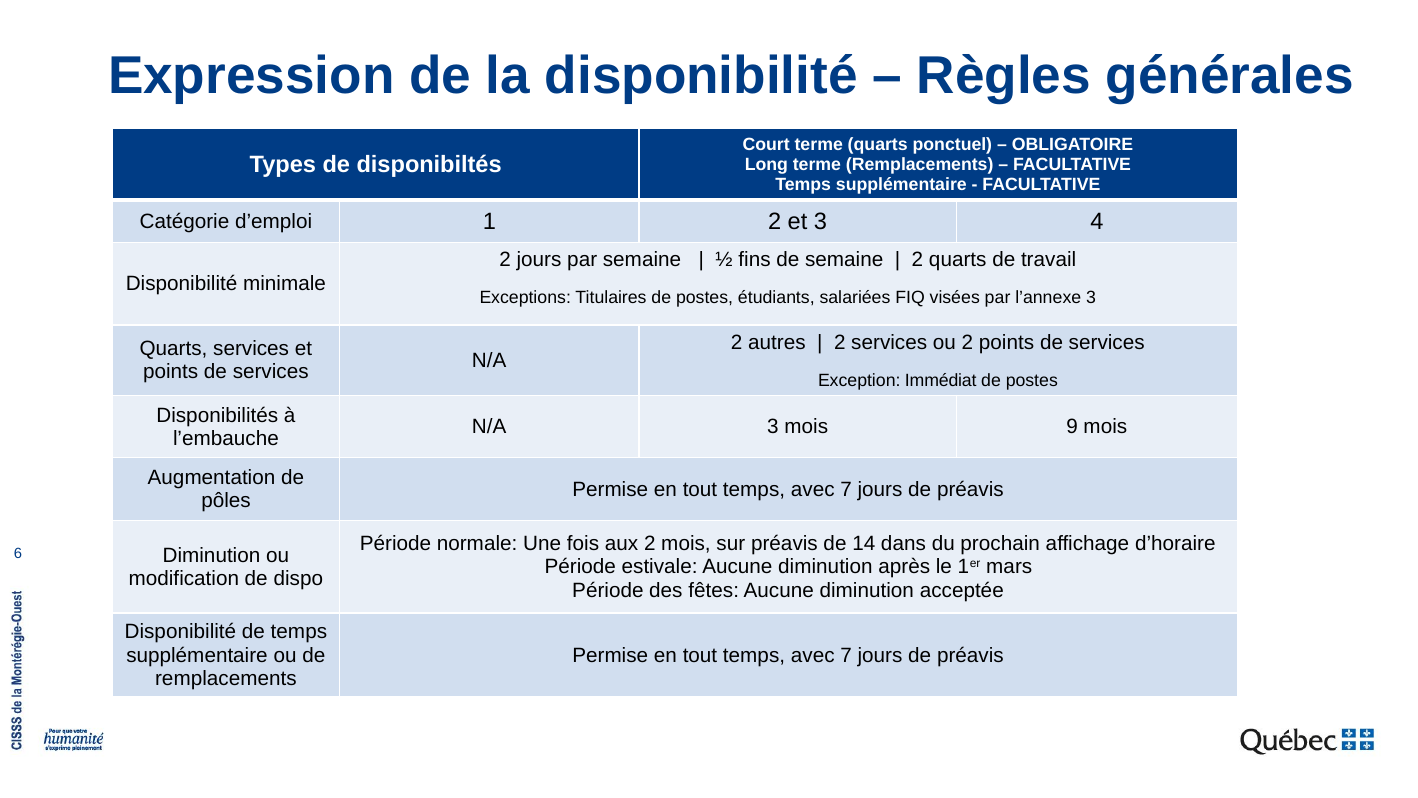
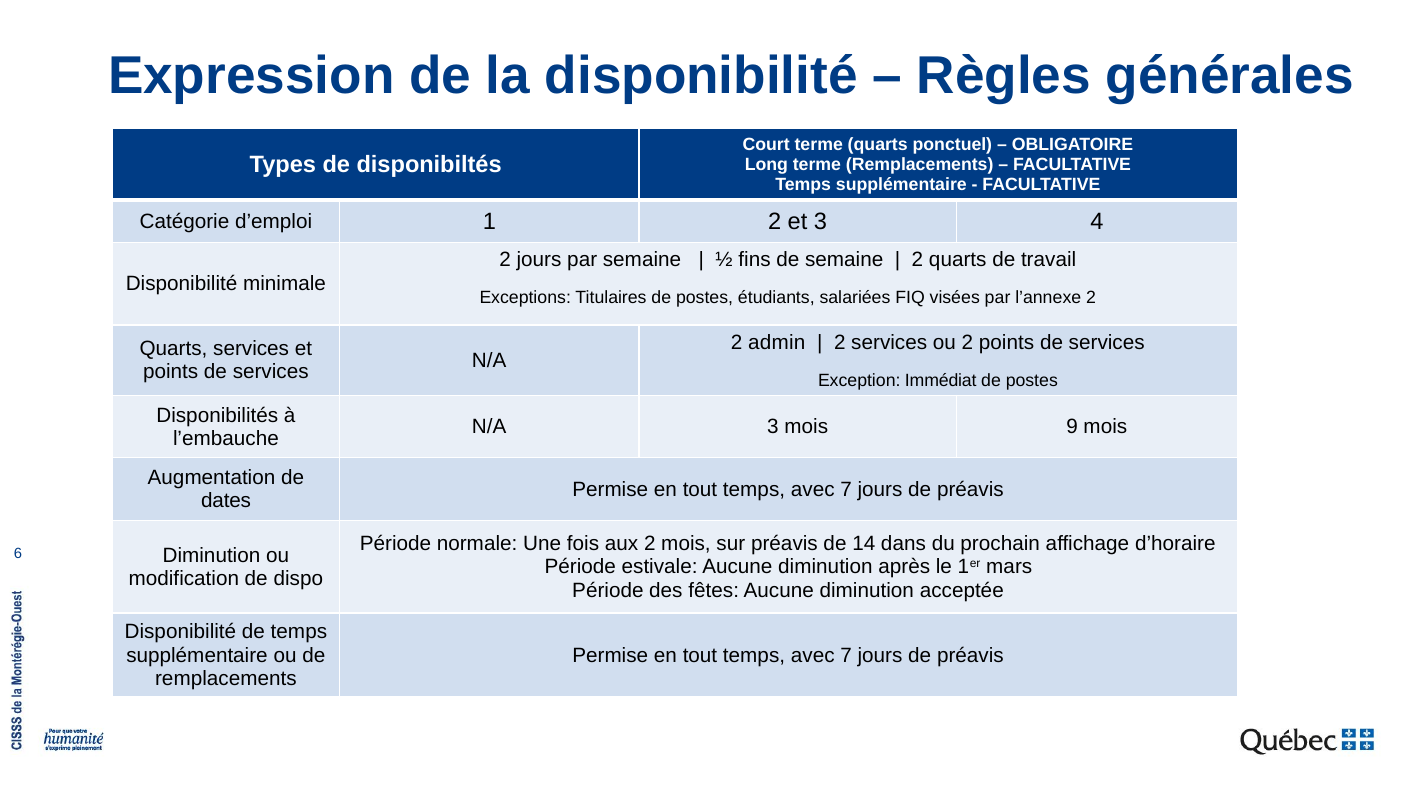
l’annexe 3: 3 -> 2 (1091, 297)
autres: autres -> admin (777, 342)
pôles: pôles -> dates (226, 501)
